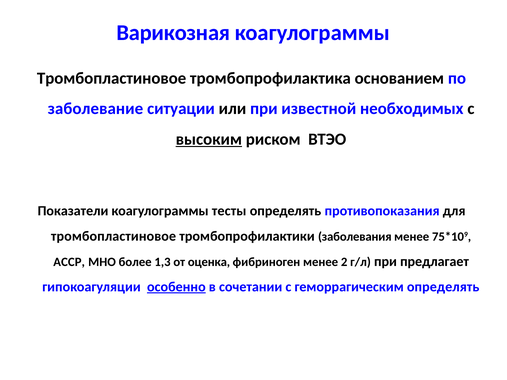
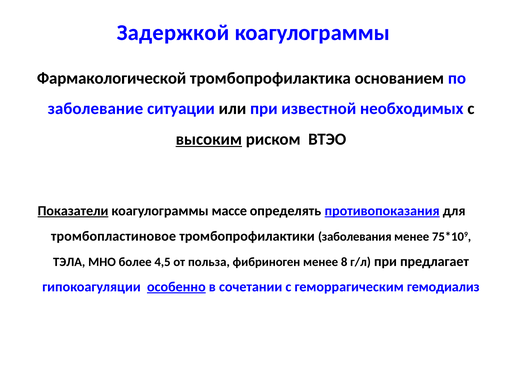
Варикозная: Варикозная -> Задержкой (173, 33)
Тромбопластиновое: Тромбопластиновое -> Фармакологической (112, 78)
Показатели underline: none -> present (73, 211)
тесты: тесты -> массе (229, 211)
противопоказания underline: none -> present (382, 211)
АССР: АССР -> ТЭЛА (69, 262)
1,3: 1,3 -> 4,5 (162, 262)
оценка: оценка -> польза (209, 262)
2: 2 -> 8 (344, 262)
геморрагическим определять: определять -> гемодиализ (443, 287)
